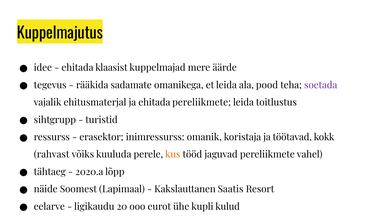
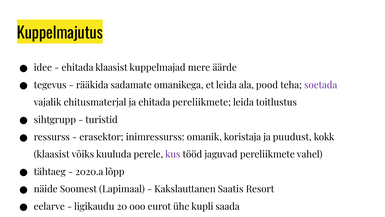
töötavad: töötavad -> puudust (292, 137)
rahvast: rahvast -> klaasist (52, 154)
kus colour: orange -> purple (173, 154)
kulud: kulud -> saada (228, 206)
